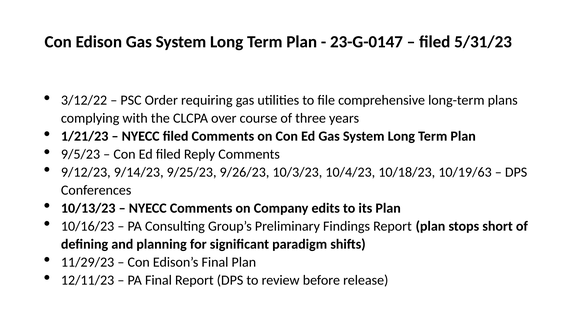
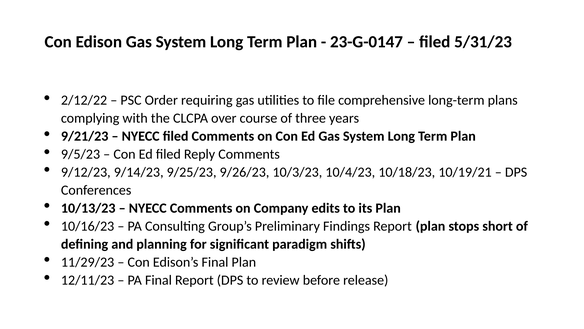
3/12/22: 3/12/22 -> 2/12/22 (84, 100)
1/21/23: 1/21/23 -> 9/21/23 (85, 136)
10/19/63: 10/19/63 -> 10/19/21 (465, 172)
